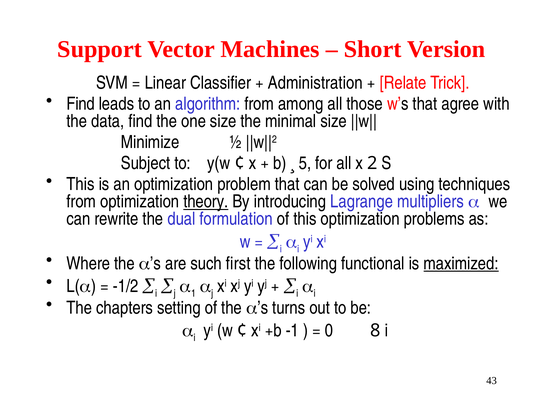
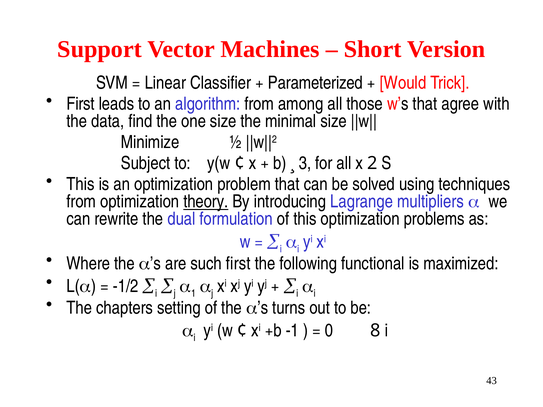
Administration: Administration -> Parameterized (315, 83)
Relate: Relate -> Would (403, 83)
Find: Find -> First (81, 104)
5: 5 -> 3 (305, 163)
maximized underline: present -> none (461, 264)
